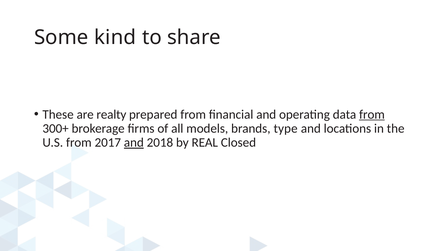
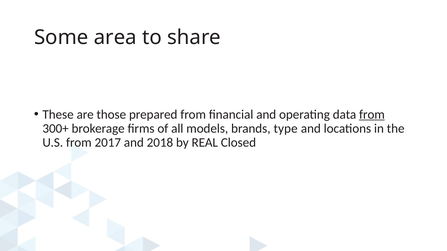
kind: kind -> area (115, 38)
realty: realty -> those (111, 115)
and underline: present -> none (134, 143)
